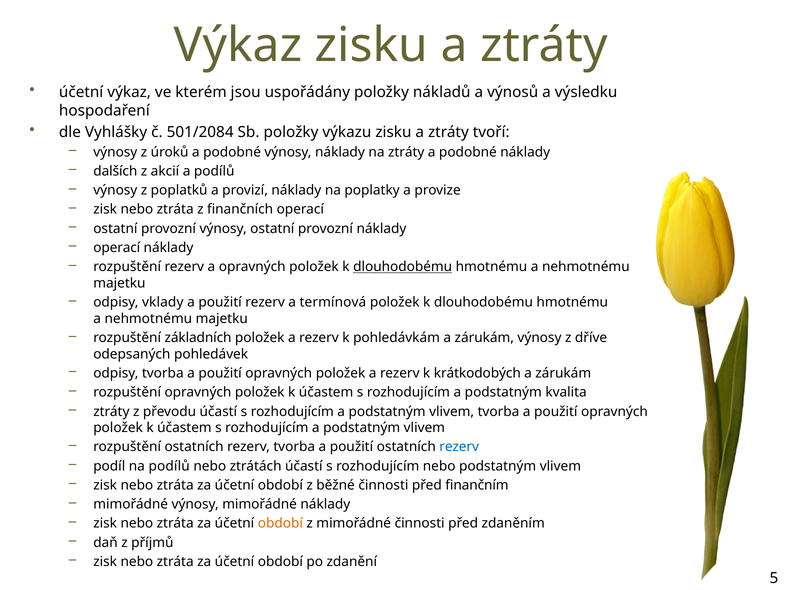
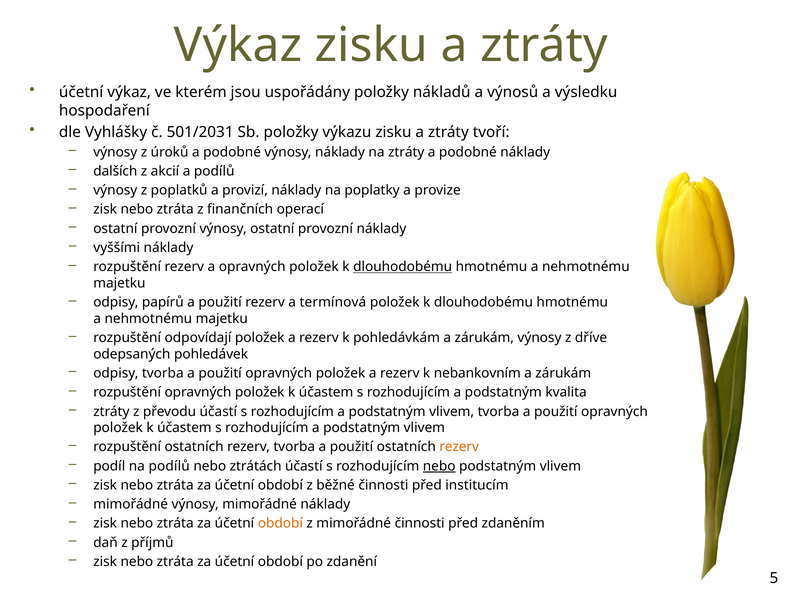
501/2084: 501/2084 -> 501/2031 (200, 132)
operací: operací -> vyššími (117, 247)
vklady: vklady -> papírů (163, 302)
základních: základních -> odpovídají (198, 337)
krátkodobých: krátkodobých -> nebankovním (477, 373)
rezerv colour: blue -> orange (459, 447)
nebo underline: none -> present (439, 466)
finančním: finančním -> institucím (477, 485)
